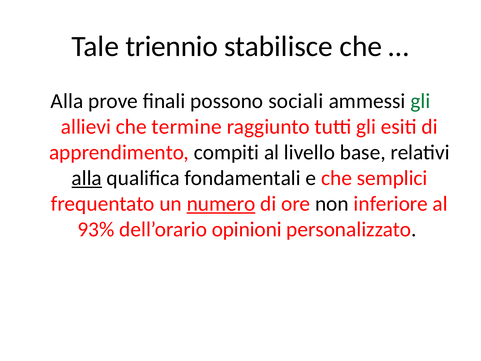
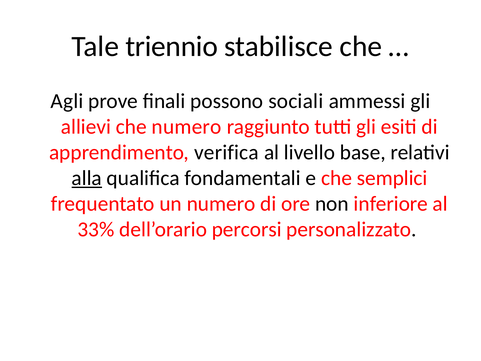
Alla: Alla -> Agli (67, 101)
gli colour: green -> black (420, 101)
che termine: termine -> numero (187, 127)
compiti: compiti -> verifica (226, 152)
numero underline: present -> none (221, 204)
93%: 93% -> 33% (96, 229)
opinioni: opinioni -> percorsi (247, 229)
